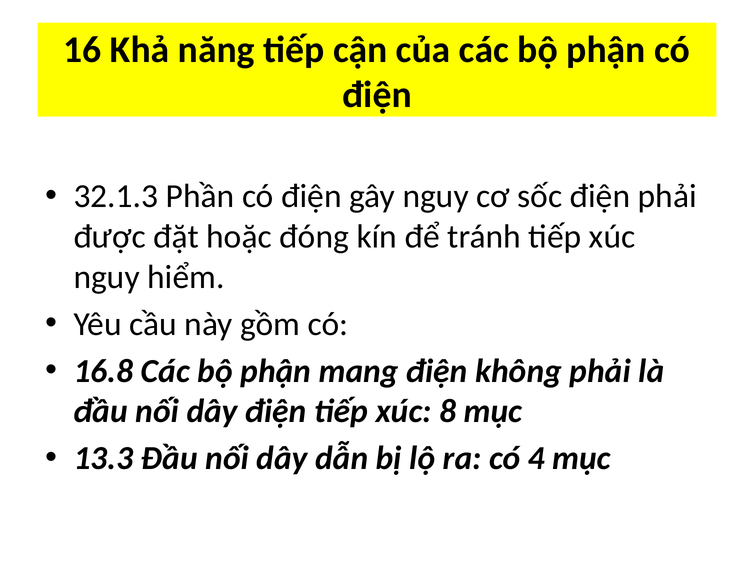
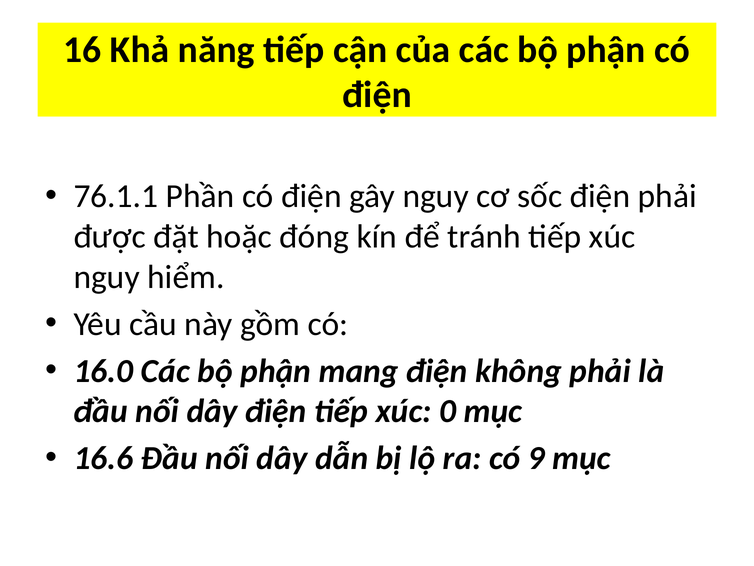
32.1.3: 32.1.3 -> 76.1.1 (116, 196)
16.8: 16.8 -> 16.0 (103, 371)
8: 8 -> 0 (448, 411)
13.3: 13.3 -> 16.6 (103, 458)
4: 4 -> 9 (536, 458)
